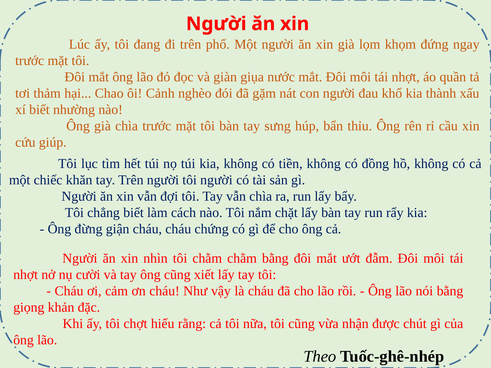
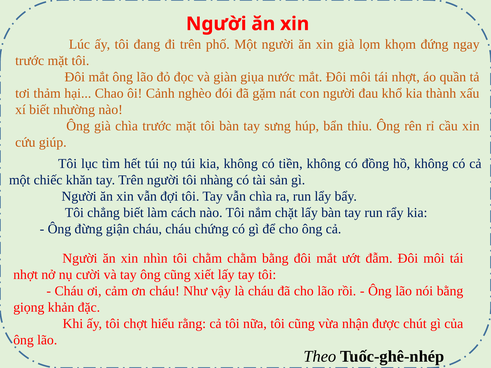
tôi người: người -> nhàng (217, 180)
